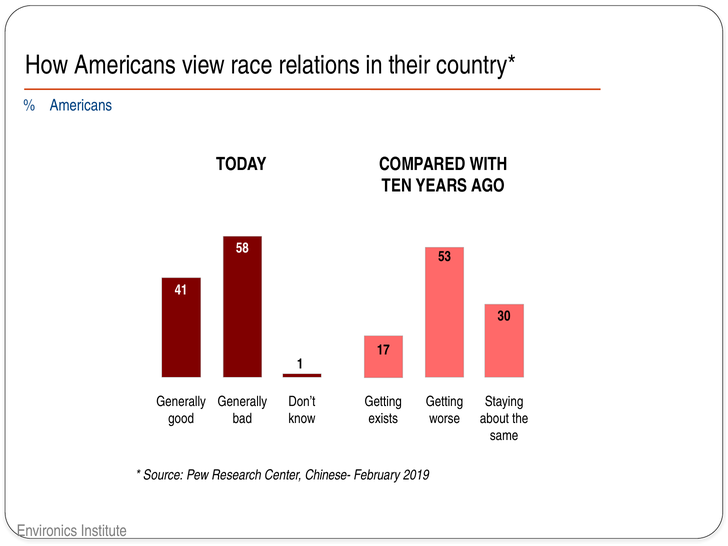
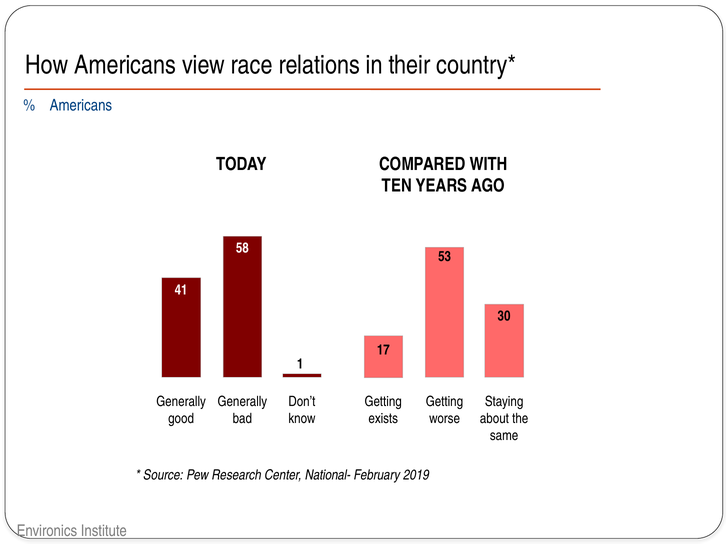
Chinese-: Chinese- -> National- (328, 475)
